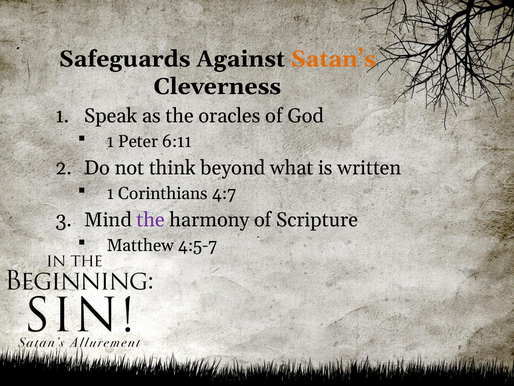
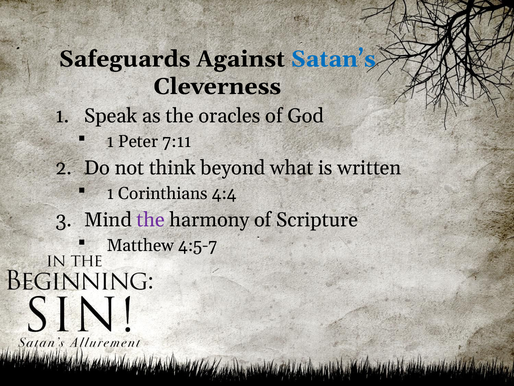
Satan’s colour: orange -> blue (333, 59)
6:11: 6:11 -> 7:11 (177, 141)
4:7: 4:7 -> 4:4 (224, 193)
